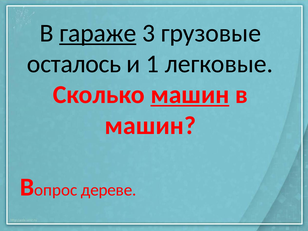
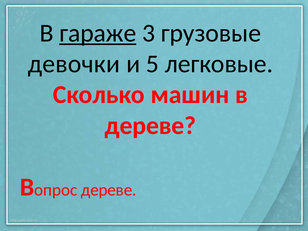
осталось: осталось -> девочки (74, 64)
1: 1 -> 5 (152, 64)
машин underline: present -> none (190, 95)
машин: машин -> дереве (150, 126)
